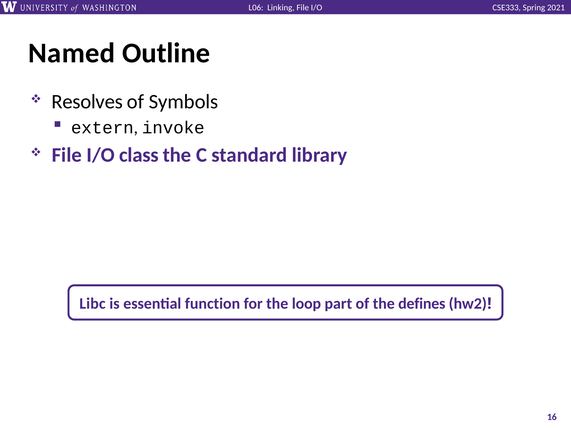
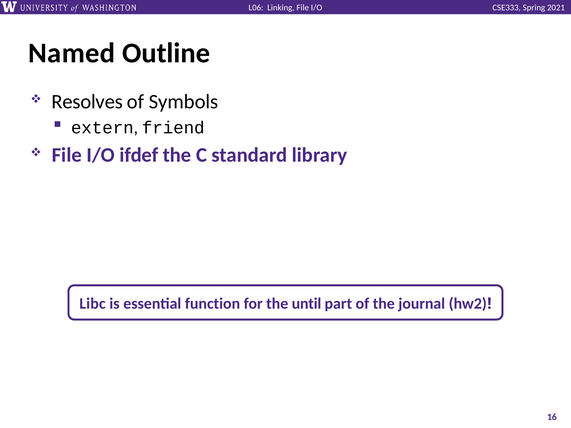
invoke: invoke -> friend (173, 128)
class: class -> ifdef (139, 155)
loop: loop -> until (307, 304)
defines: defines -> journal (422, 304)
